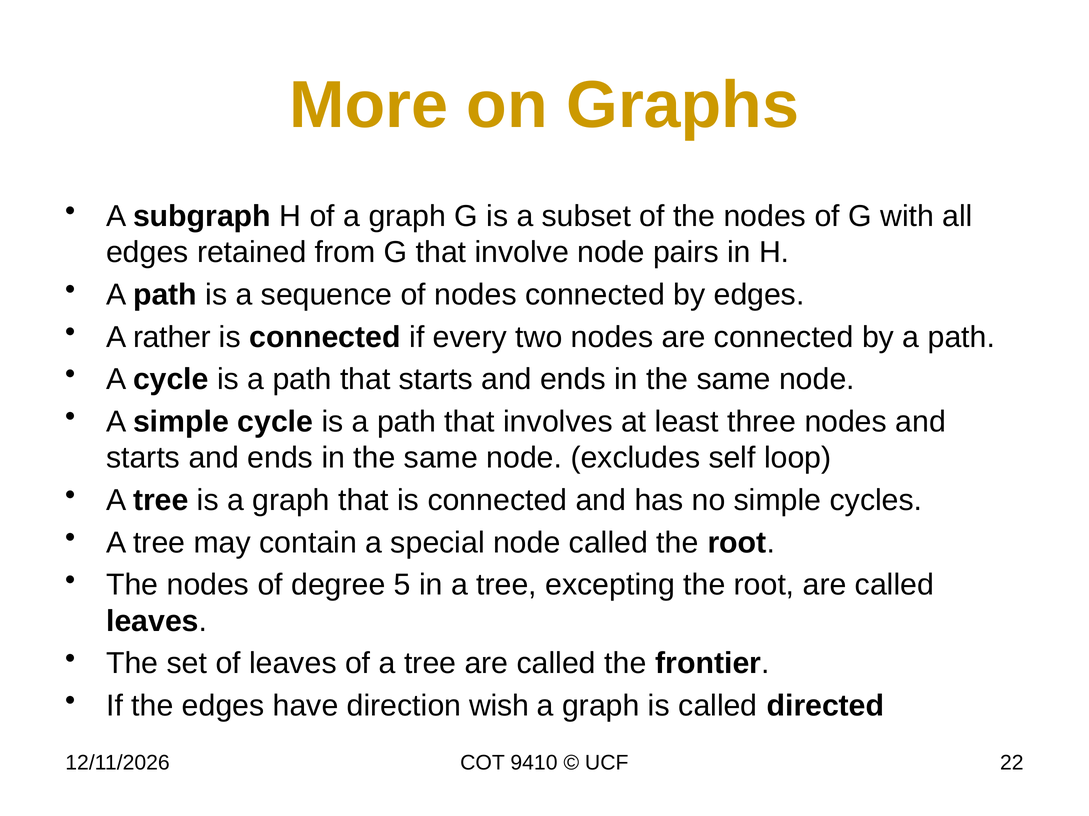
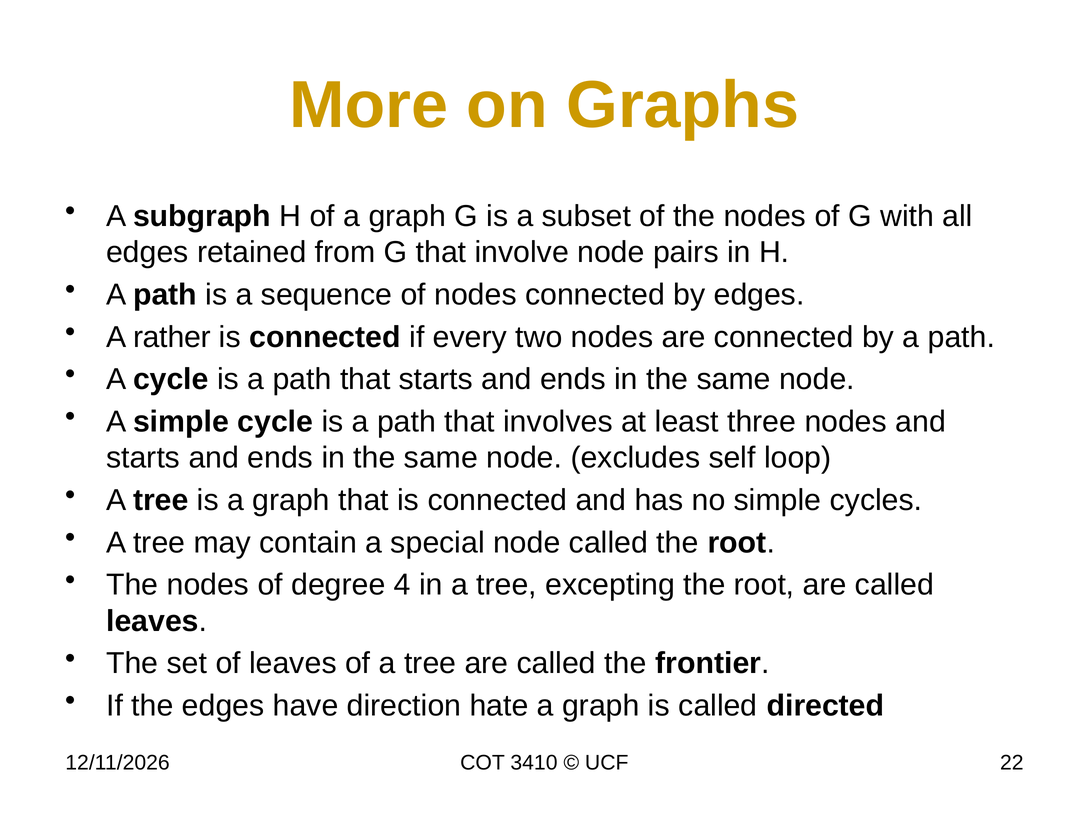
5: 5 -> 4 (402, 585)
wish: wish -> hate (499, 706)
9410: 9410 -> 3410 (534, 763)
